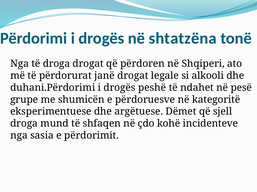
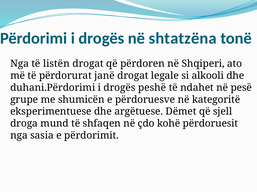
të droga: droga -> listën (56, 64)
incidenteve: incidenteve -> përdoruesit (210, 124)
